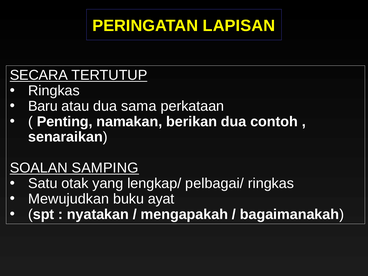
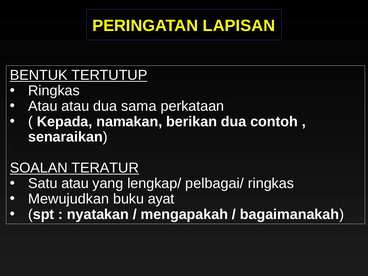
SECARA: SECARA -> BENTUK (39, 75)
Baru: Baru -> Atau (43, 106)
Penting: Penting -> Kepada (65, 122)
SAMPING: SAMPING -> TERATUR (105, 168)
Satu otak: otak -> atau (75, 183)
